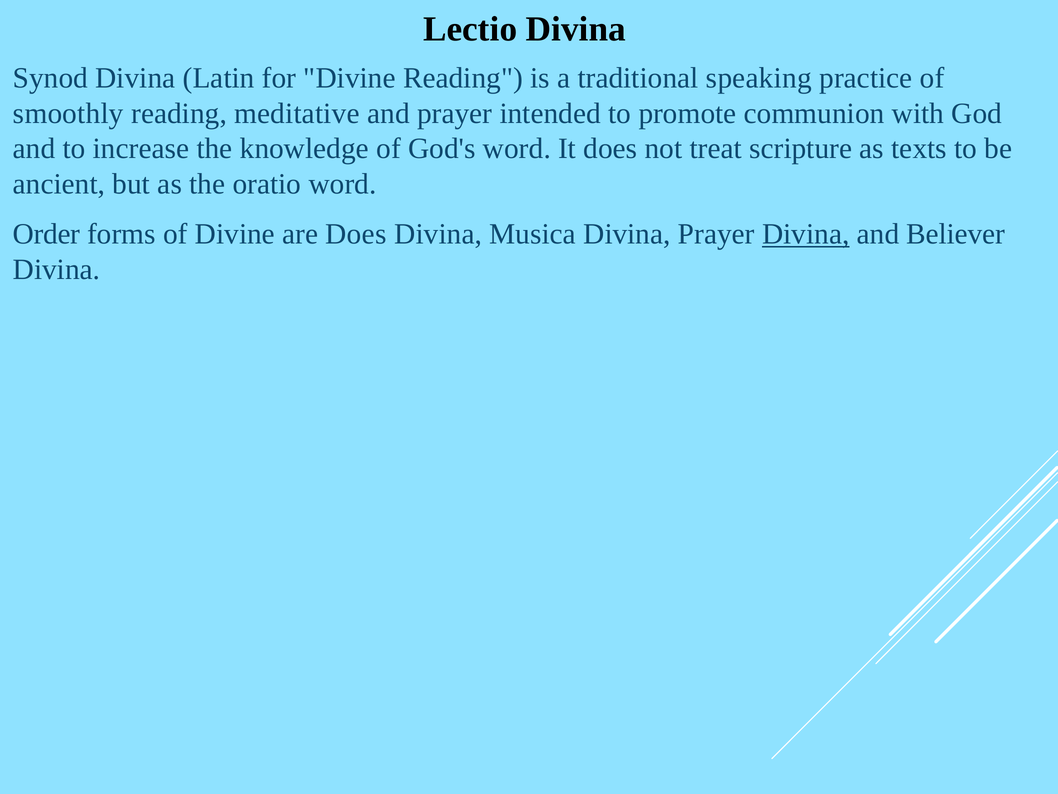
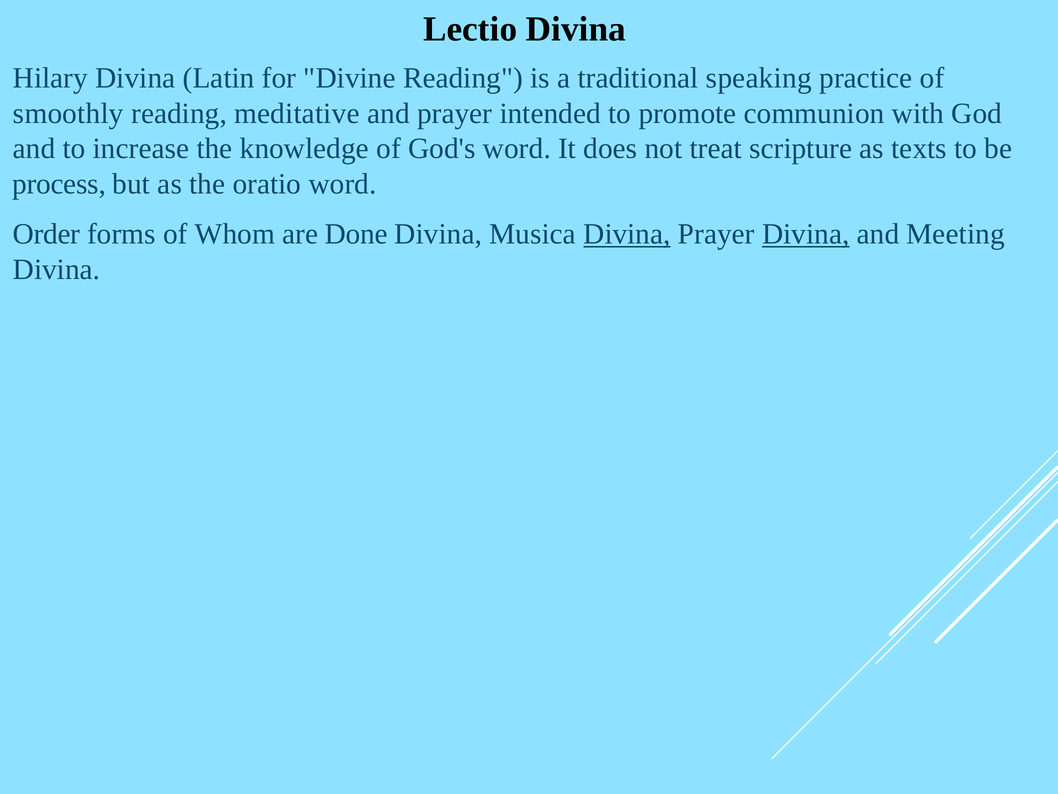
Synod: Synod -> Hilary (50, 78)
ancient: ancient -> process (59, 184)
of Divine: Divine -> Whom (235, 234)
are Does: Does -> Done (356, 234)
Divina underline: none -> present (627, 234)
Believer: Believer -> Meeting (956, 234)
